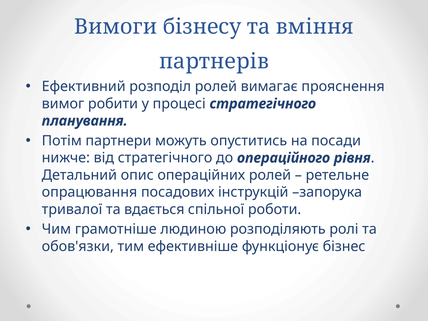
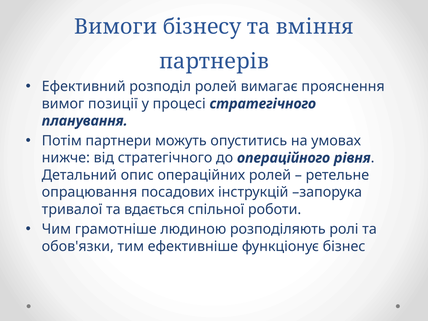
робити: робити -> позиції (113, 104)
посади: посади -> умовах (336, 141)
